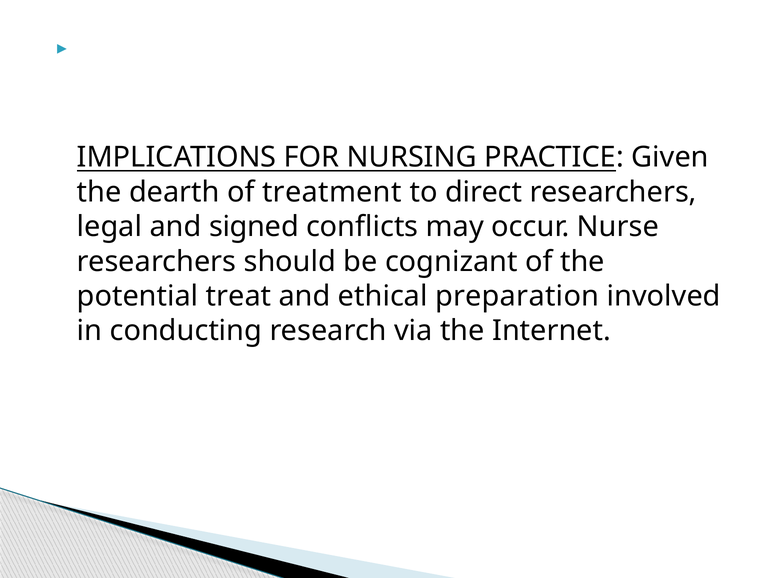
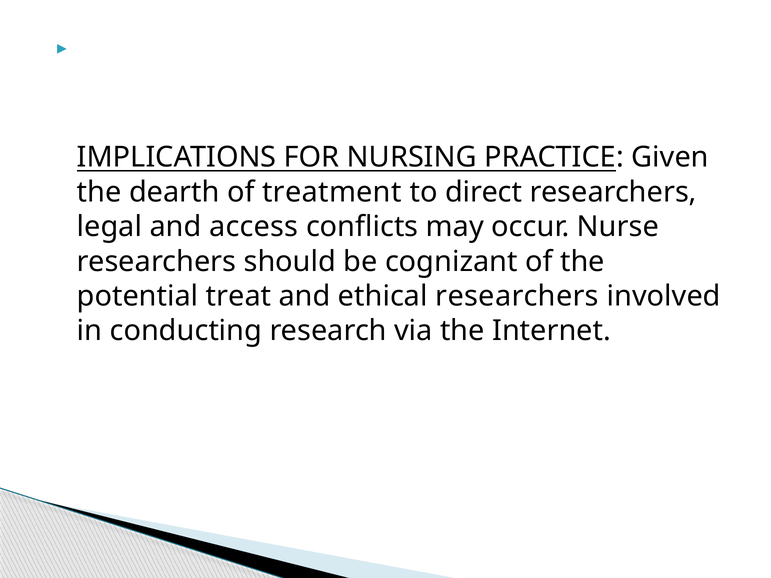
signed: signed -> access (254, 227)
ethical preparation: preparation -> researchers (517, 296)
